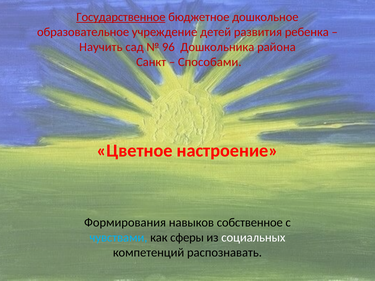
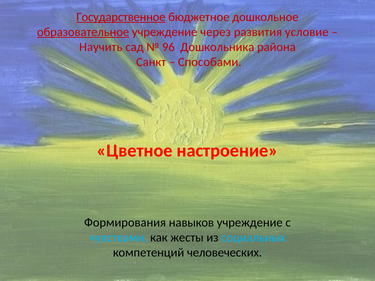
образовательное underline: none -> present (83, 32)
детей: детей -> через (216, 32)
ребенка: ребенка -> условие (307, 32)
навыков собственное: собственное -> учреждение (250, 223)
сферы: сферы -> жесты (187, 238)
социальных colour: white -> light blue (253, 238)
распознавать: распознавать -> человеческих (225, 253)
